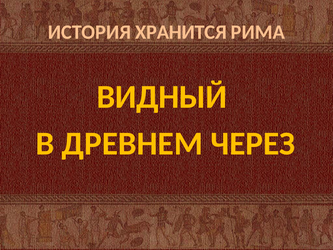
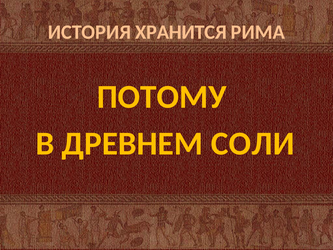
ВИДНЫЙ: ВИДНЫЙ -> ПОТОМУ (162, 97)
ЧЕРЕЗ: ЧЕРЕЗ -> СОЛИ (253, 143)
